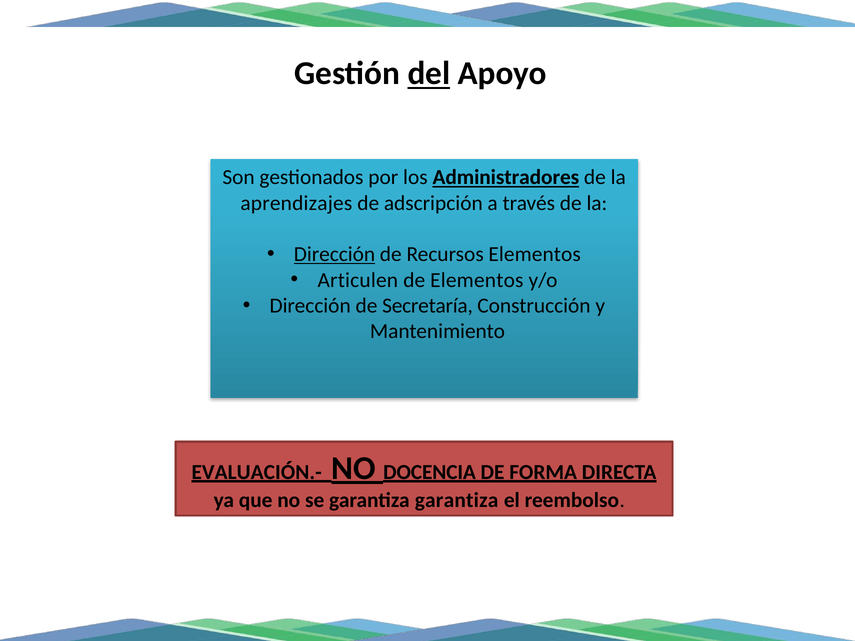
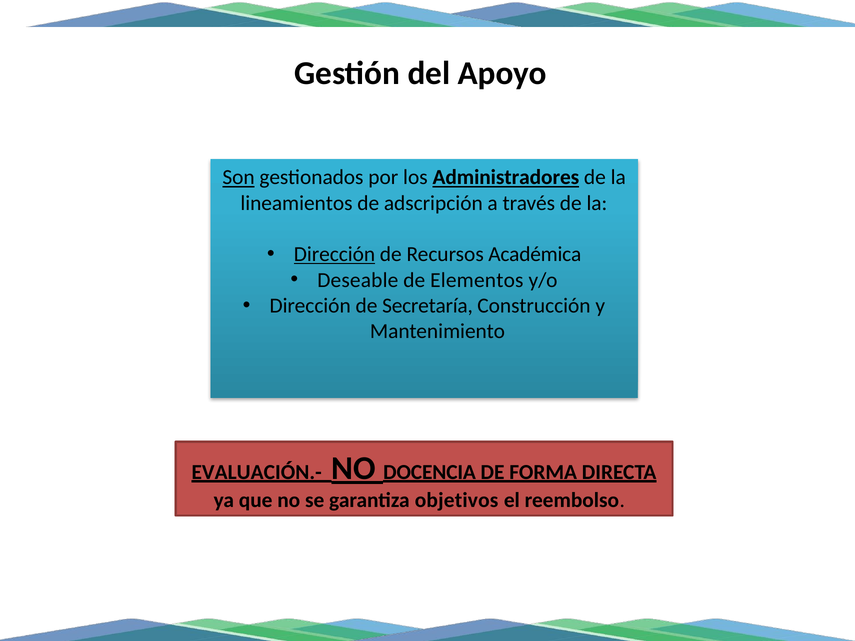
del underline: present -> none (429, 74)
Son underline: none -> present (239, 178)
aprendizajes: aprendizajes -> lineamientos (296, 203)
Recursos Elementos: Elementos -> Académica (535, 254)
Articulen: Articulen -> Deseable (358, 280)
garantiza garantiza: garantiza -> objetivos (457, 500)
